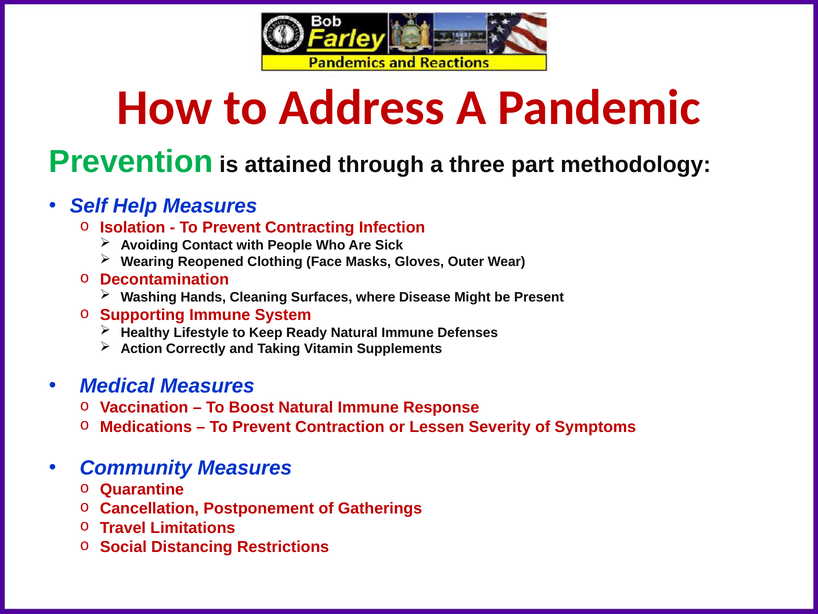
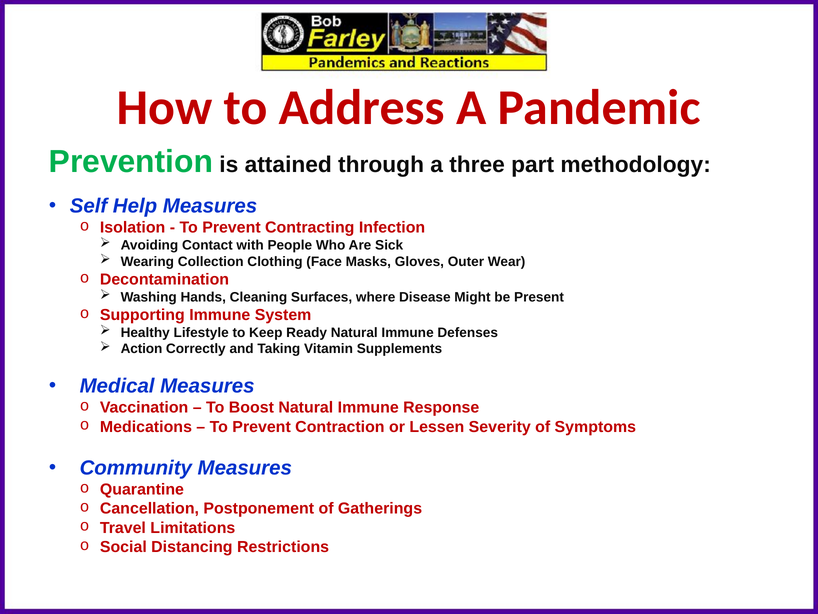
Reopened: Reopened -> Collection (211, 261)
